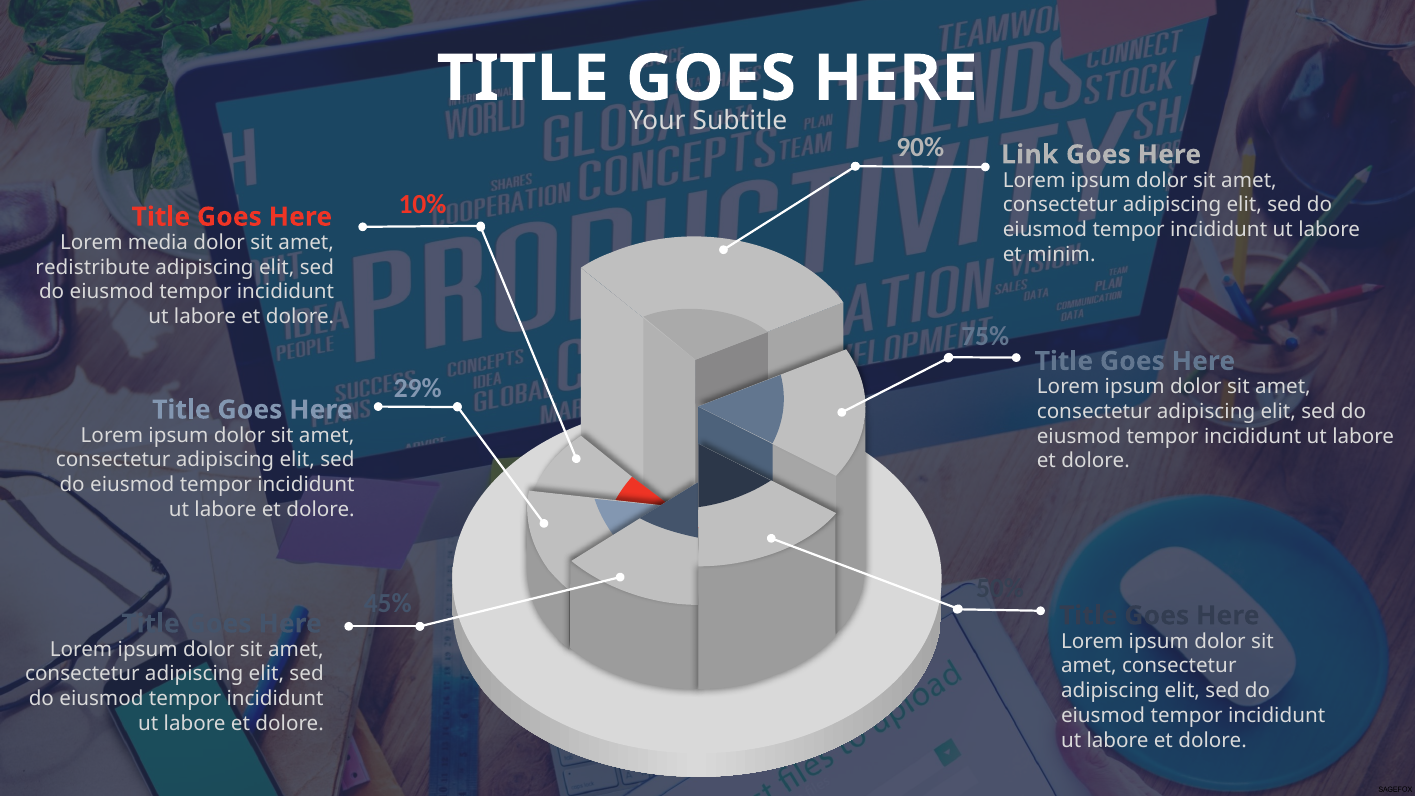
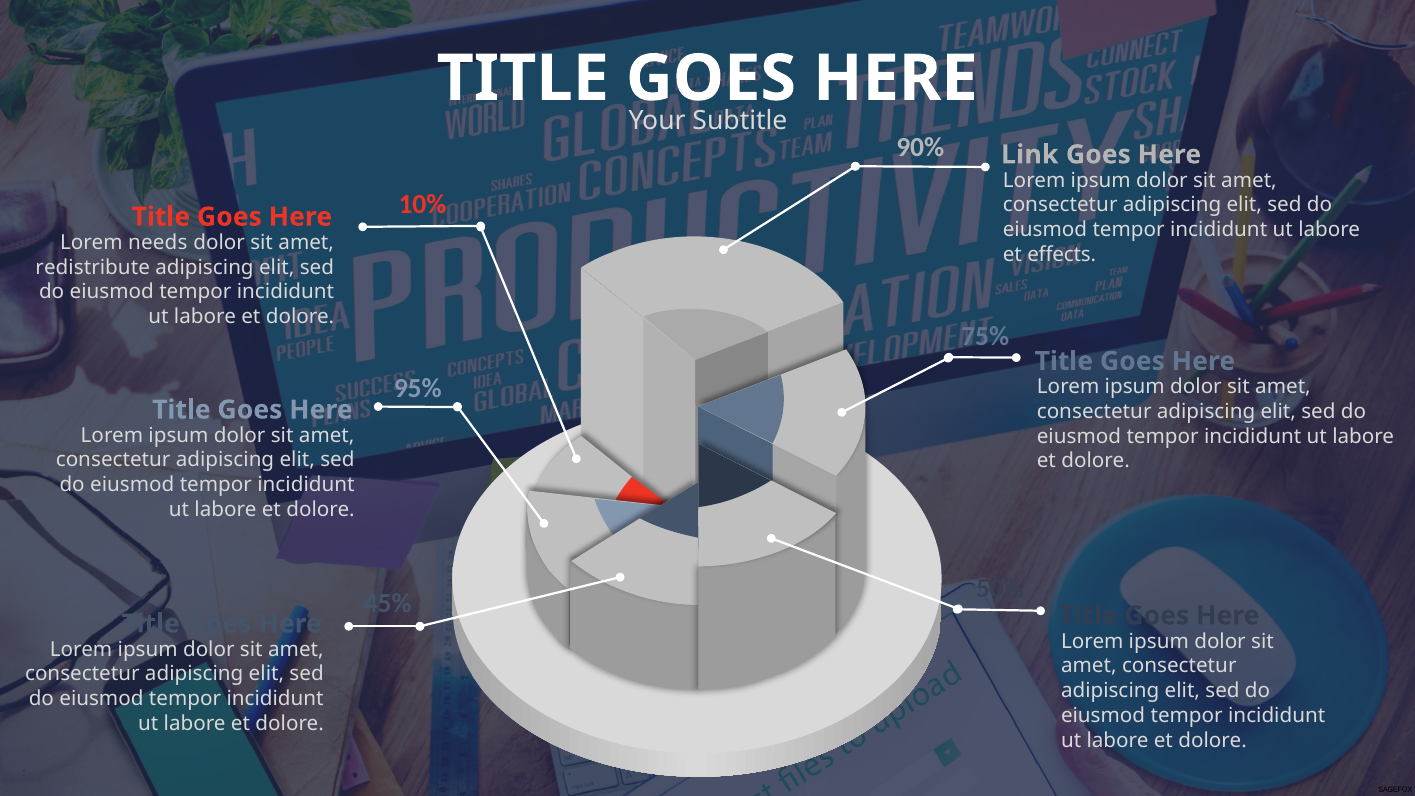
media: media -> needs (158, 242)
minim: minim -> effects (1062, 255)
29%: 29% -> 95% (418, 389)
